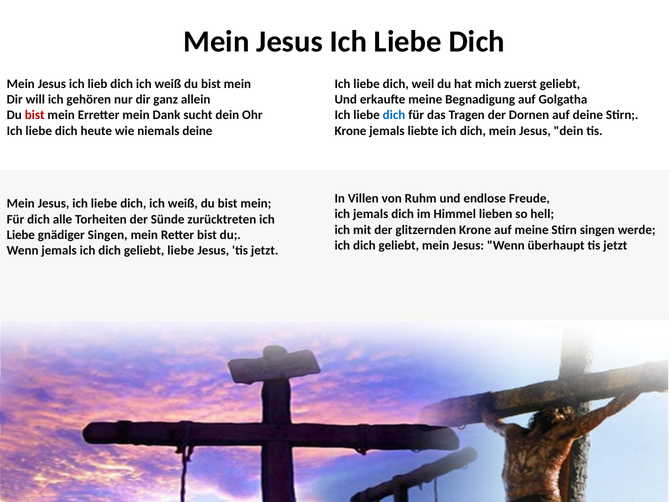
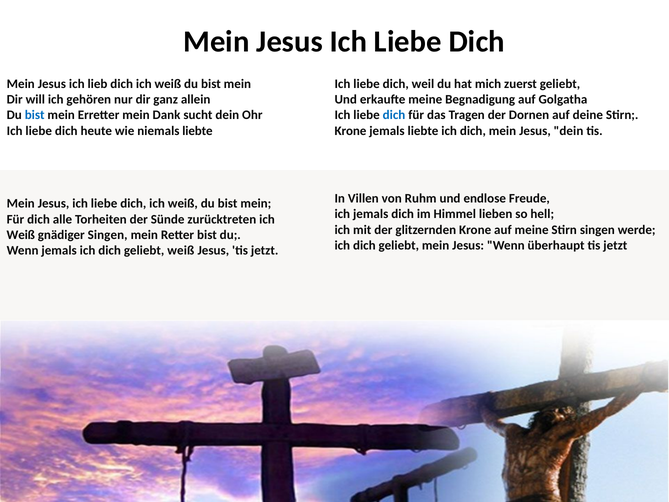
bist colour: red -> blue (35, 115)
niemals deine: deine -> liebte (197, 131)
Liebe: Liebe -> Weiß (21, 235)
geliebt liebe: liebe -> weiß (181, 250)
